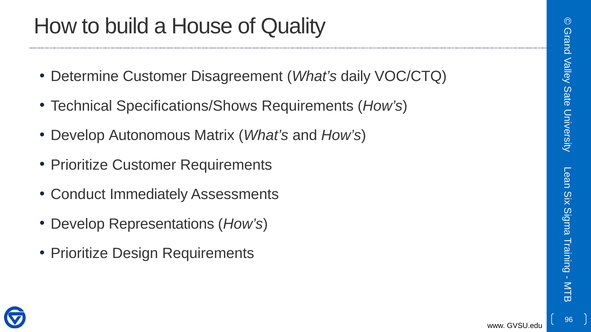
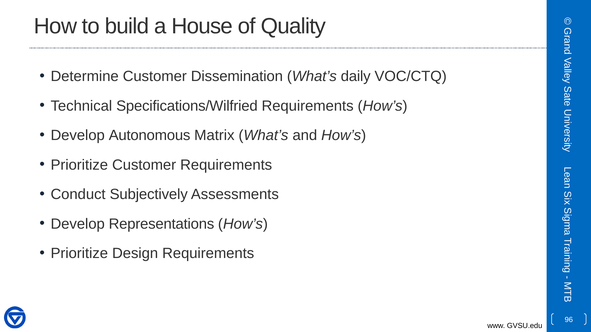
Disagreement: Disagreement -> Dissemination (237, 76)
Specifications/Shows: Specifications/Shows -> Specifications/Wilfried (187, 106)
Immediately: Immediately -> Subjectively (149, 195)
